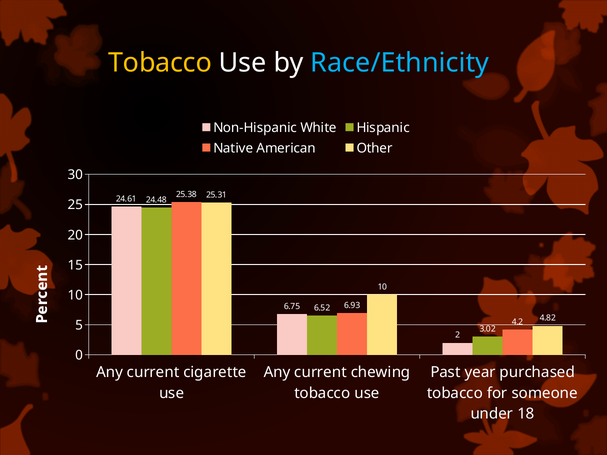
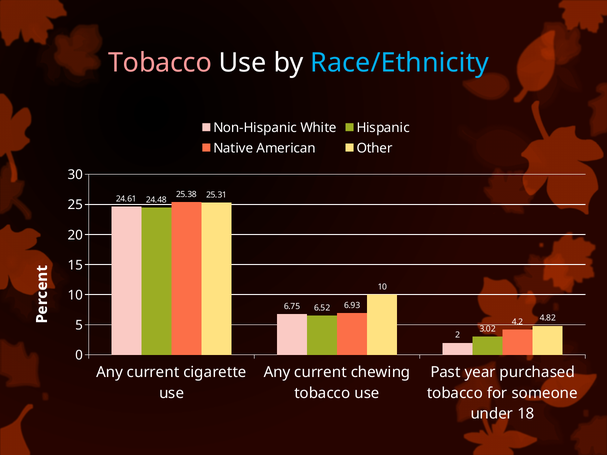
Tobacco colour: yellow -> pink (160, 63)
